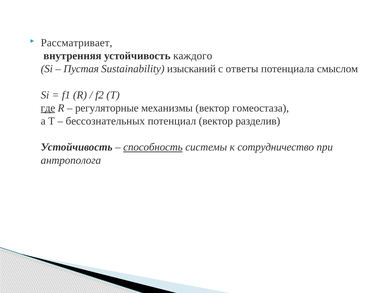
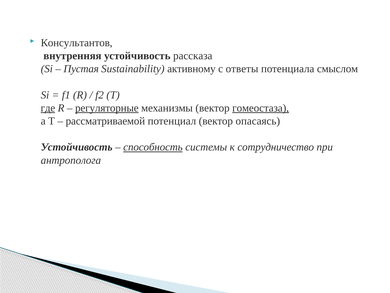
Рассматривает: Рассматривает -> Консультантов (77, 43)
каждого: каждого -> рассказа (193, 56)
изысканий: изысканий -> активному (191, 69)
регуляторные underline: none -> present (107, 108)
гомеостаза underline: none -> present (261, 108)
бессознательных: бессознательных -> рассматриваемой (105, 121)
разделив: разделив -> опасаясь (258, 121)
